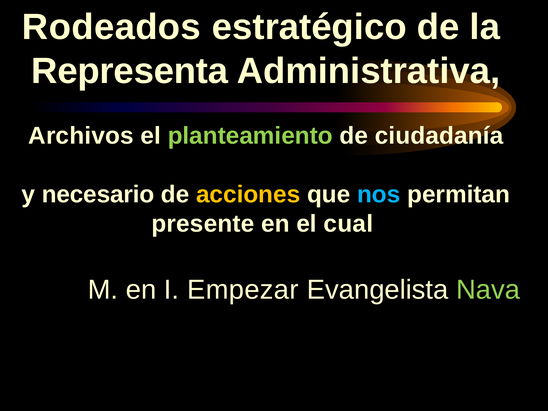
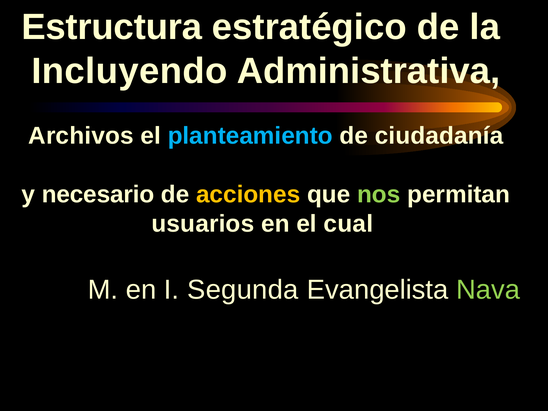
Rodeados: Rodeados -> Estructura (112, 27)
Representa: Representa -> Incluyendo (129, 71)
planteamiento colour: light green -> light blue (250, 136)
nos colour: light blue -> light green (379, 194)
presente: presente -> usuarios (203, 224)
Empezar: Empezar -> Segunda (243, 290)
